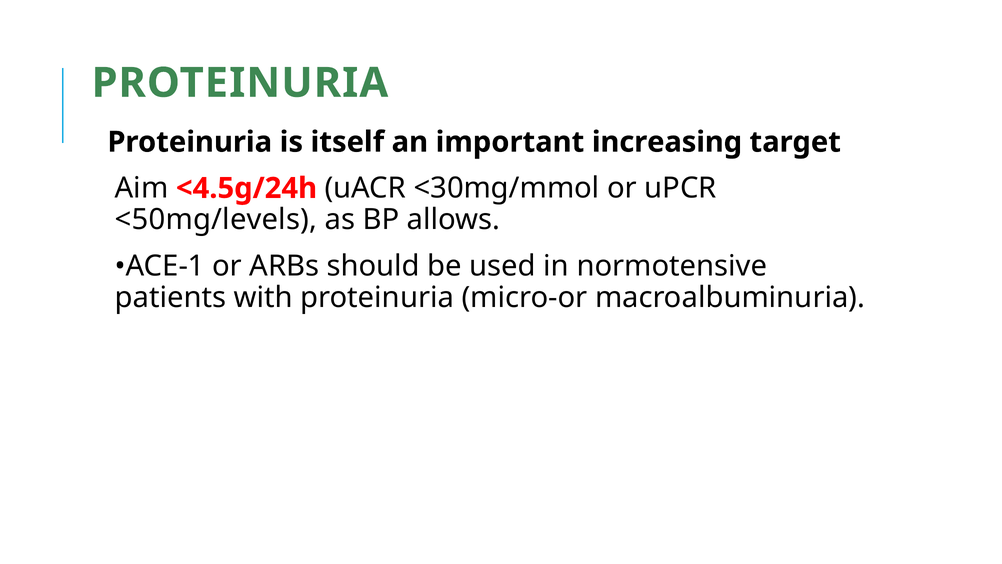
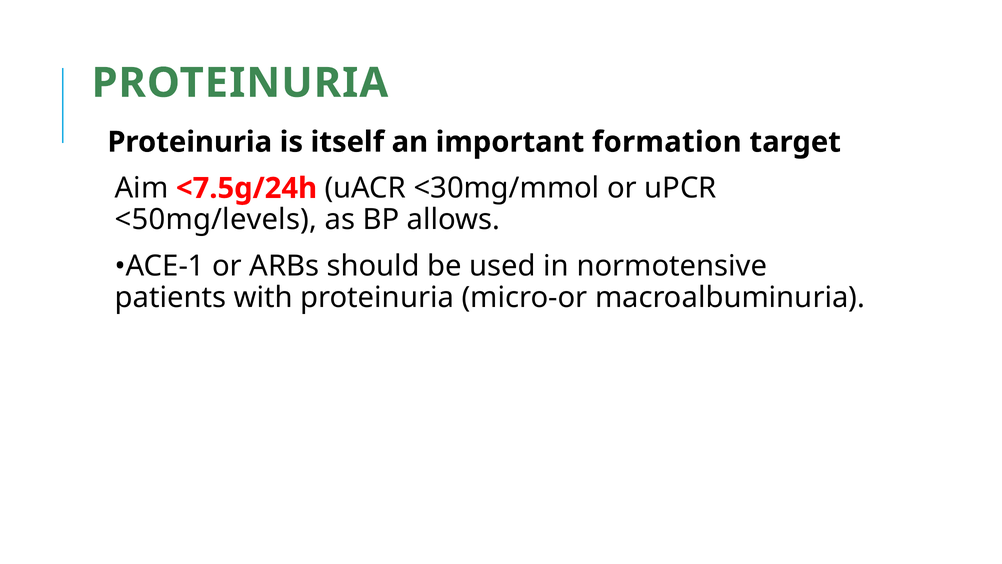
increasing: increasing -> formation (667, 142)
<4.5g/24h: <4.5g/24h -> <7.5g/24h (247, 188)
